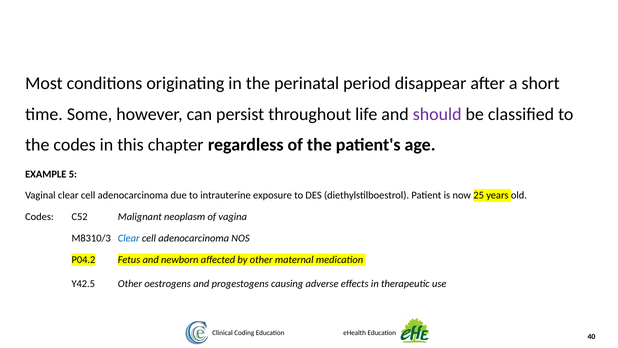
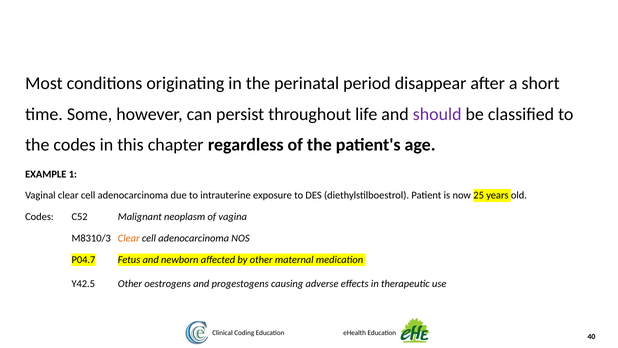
5: 5 -> 1 (73, 174)
Clear colour: blue -> orange (129, 238)
P04.2: P04.2 -> P04.7 (83, 260)
